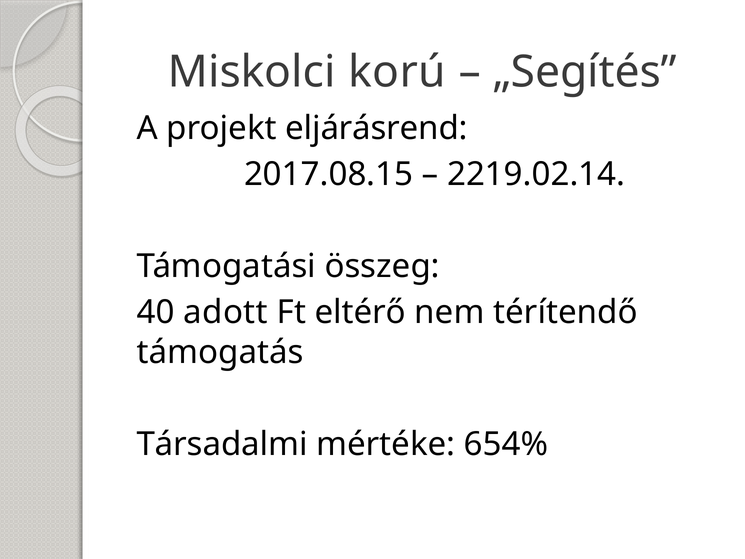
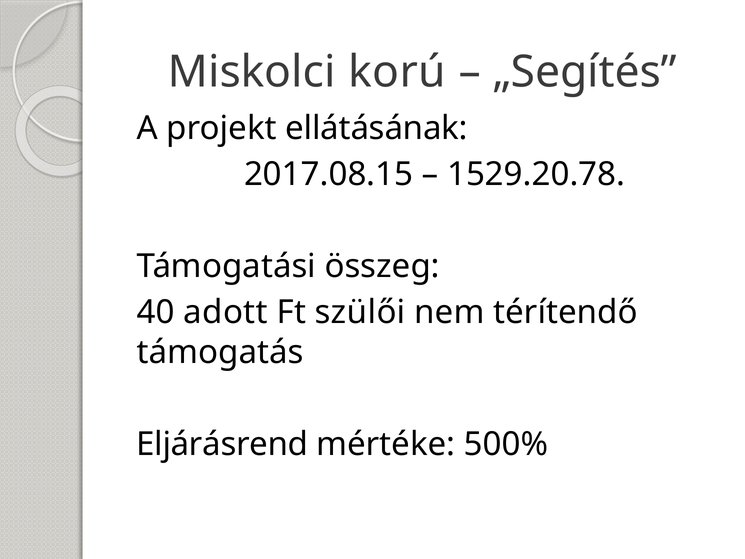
eljárásrend: eljárásrend -> ellátásának (377, 128)
2219.02.14: 2219.02.14 -> 1529.20.78 (536, 174)
eltérő: eltérő -> szülői (360, 312)
Társadalmi: Társadalmi -> Eljárásrend (222, 444)
654%: 654% -> 500% (506, 444)
